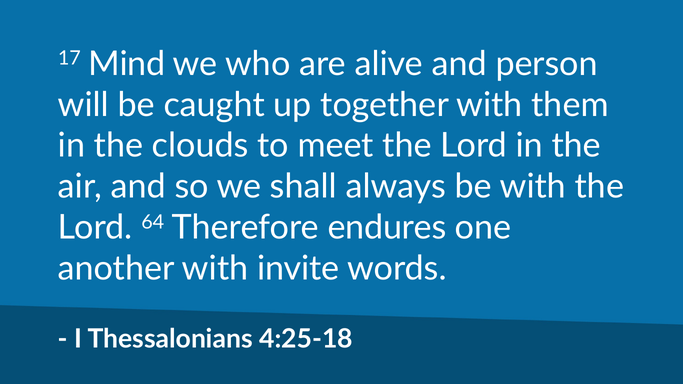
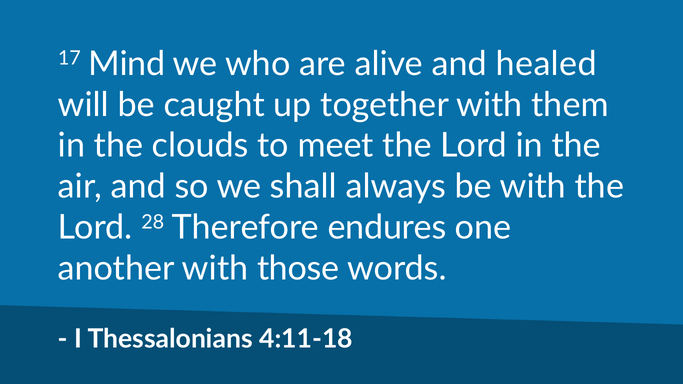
person: person -> healed (546, 64)
64: 64 -> 28 (153, 222)
invite: invite -> those (298, 269)
4:25-18: 4:25-18 -> 4:11-18 (306, 339)
